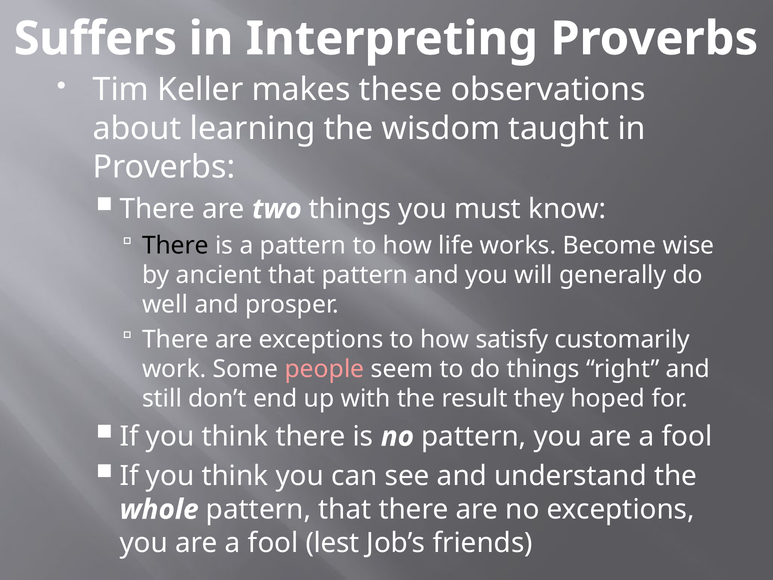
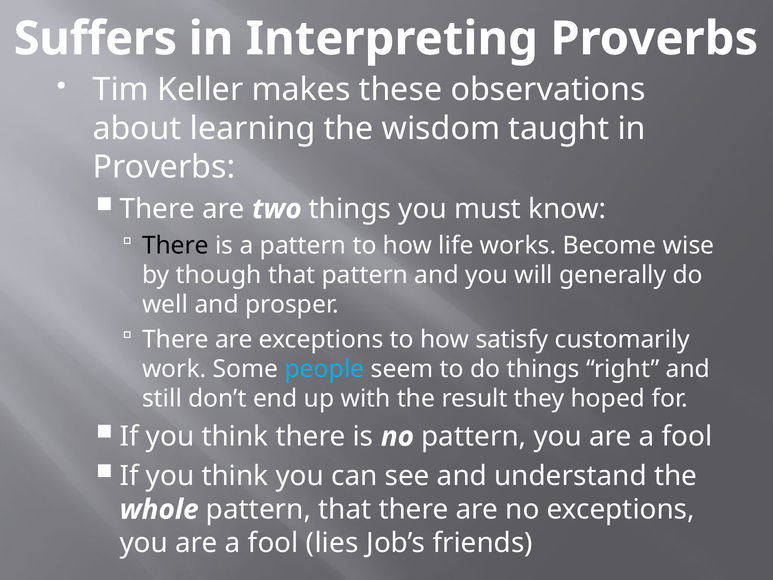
ancient: ancient -> though (219, 275)
people colour: pink -> light blue (325, 369)
lest: lest -> lies (332, 543)
